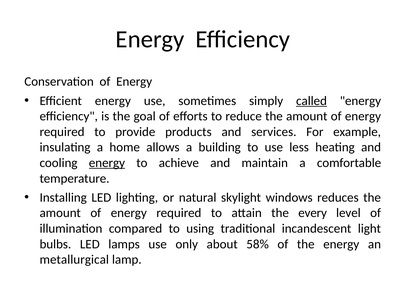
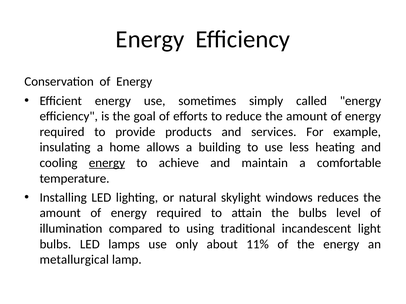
called underline: present -> none (311, 101)
the every: every -> bulbs (313, 213)
58%: 58% -> 11% (258, 245)
